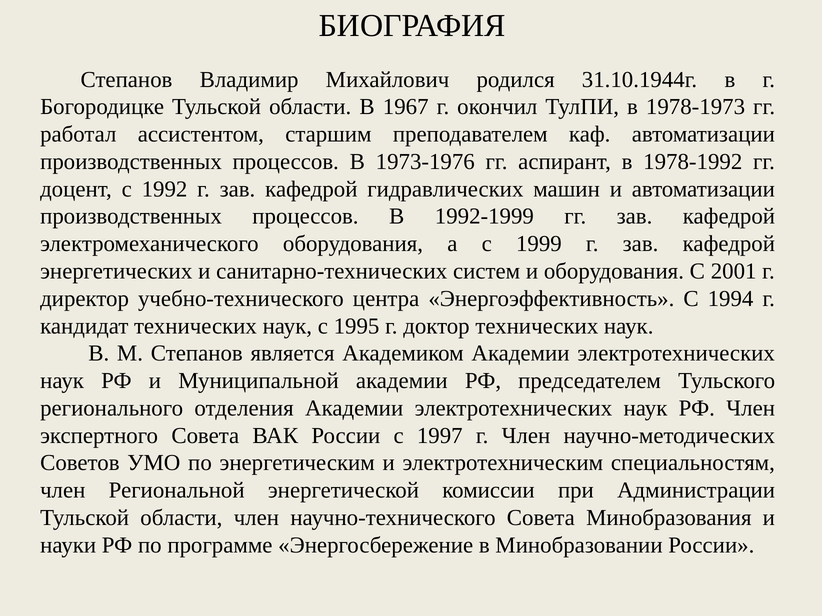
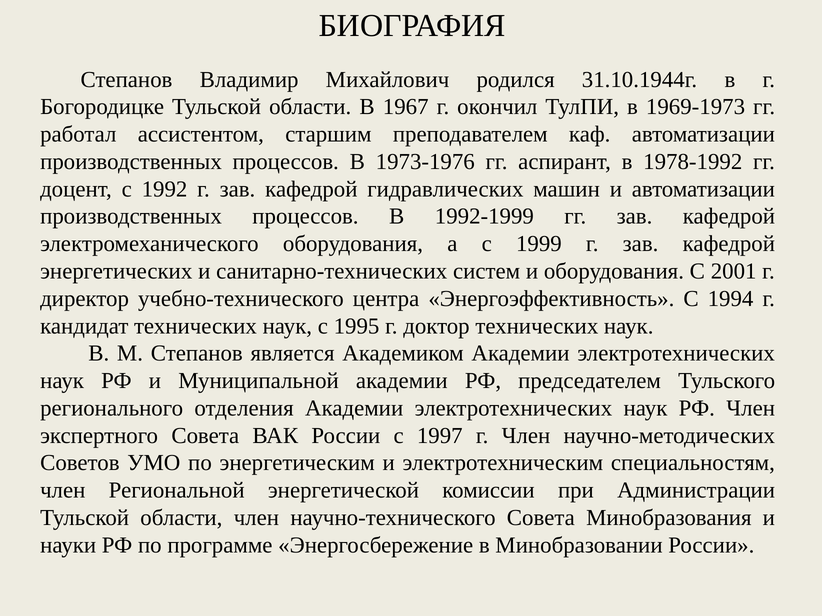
1978-1973: 1978-1973 -> 1969-1973 (696, 107)
